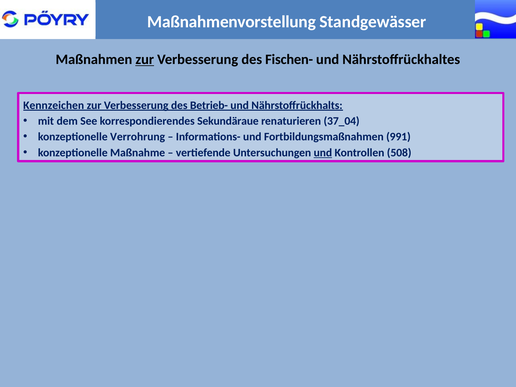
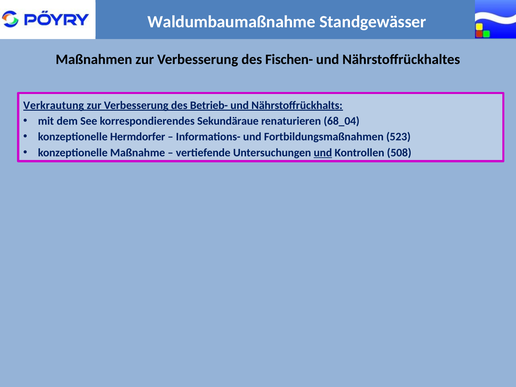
Maßnahmenvorstellung: Maßnahmenvorstellung -> Waldumbaumaßnahme (231, 22)
zur underline: present -> none (145, 60)
Kennzeichen: Kennzeichen -> Verkrautung (54, 105)
37_04: 37_04 -> 68_04 (342, 121)
Verrohrung: Verrohrung -> Hermdorfer (138, 137)
991: 991 -> 523 (398, 137)
